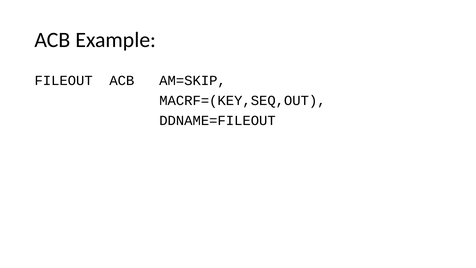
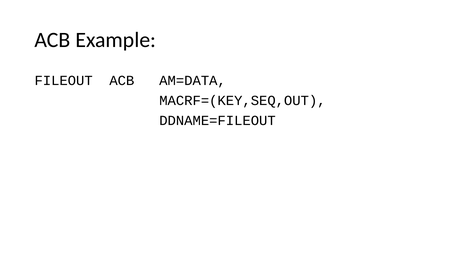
AM=SKIP: AM=SKIP -> AM=DATA (193, 80)
